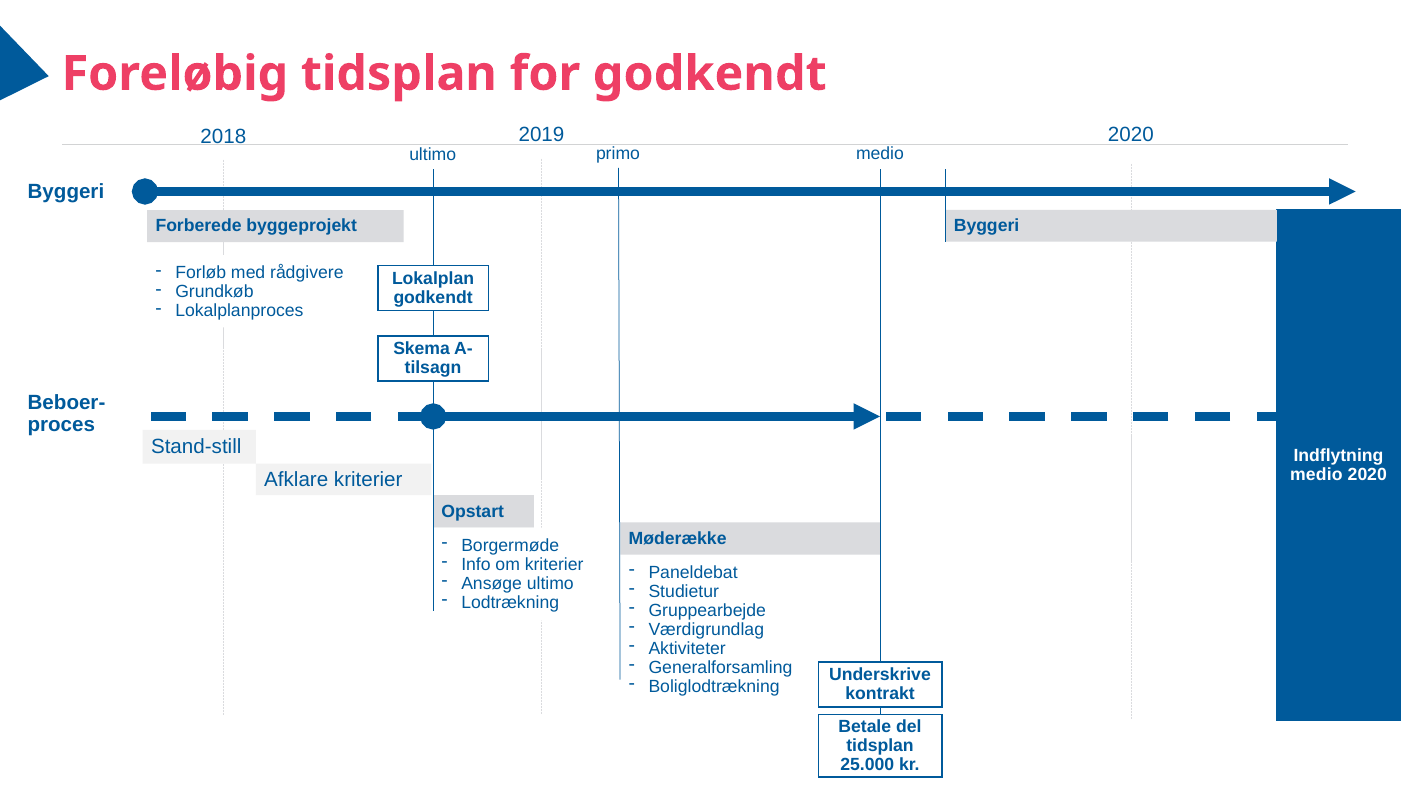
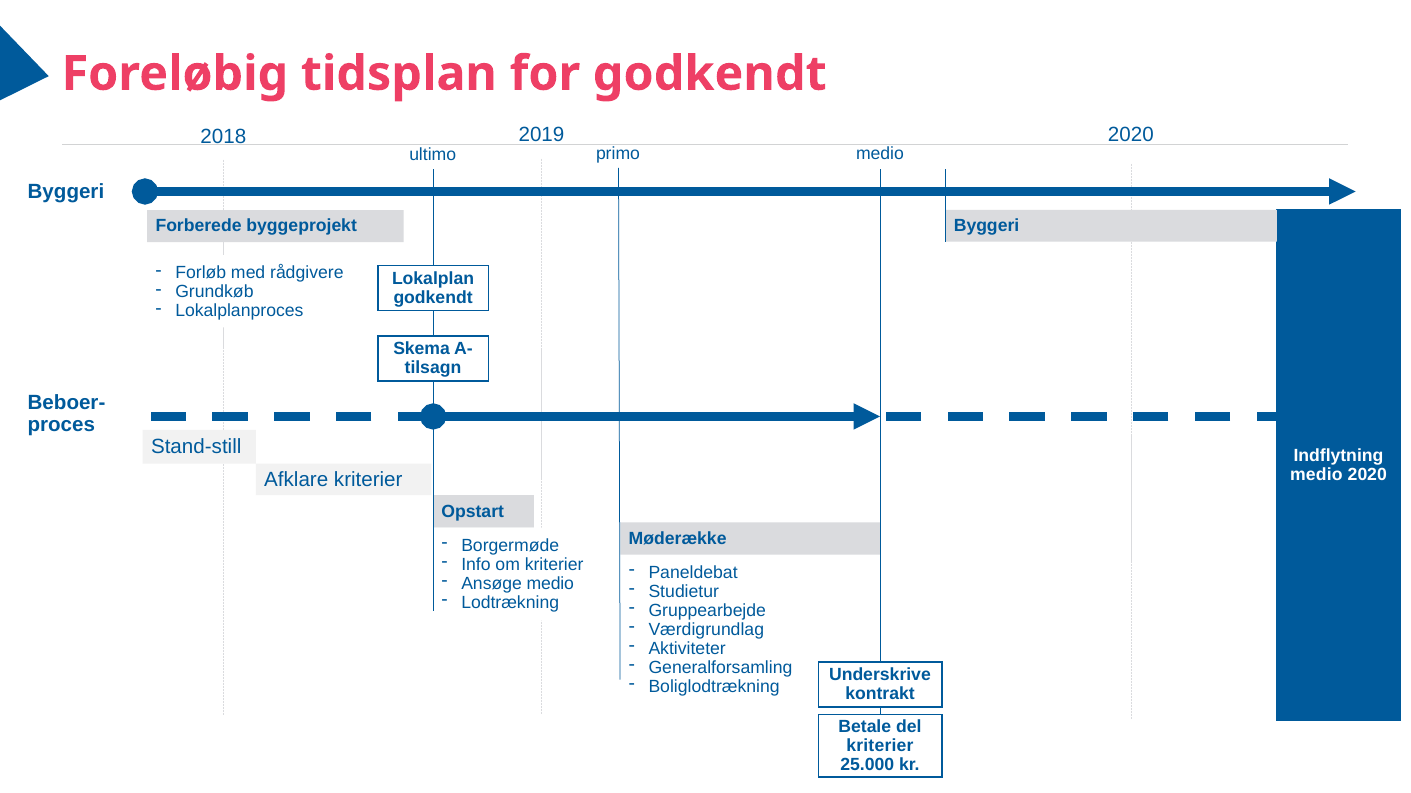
Ansøge ultimo: ultimo -> medio (550, 584)
tidsplan: tidsplan -> kriterier (880, 746)
